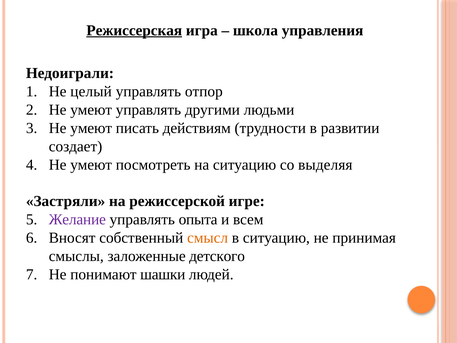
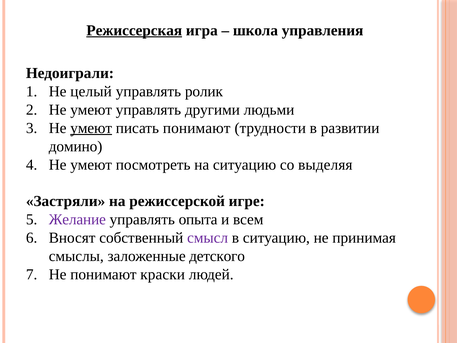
отпор: отпор -> ролик (204, 91)
умеют underline: none -> present (91, 128)
писать действиям: действиям -> понимают (197, 128)
создает: создает -> домино (76, 146)
смысл colour: orange -> purple (208, 238)
шашки: шашки -> краски (163, 274)
